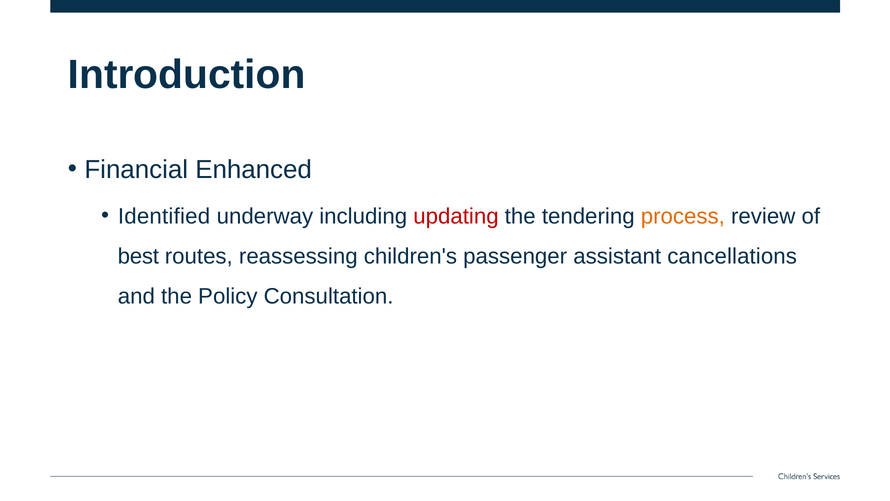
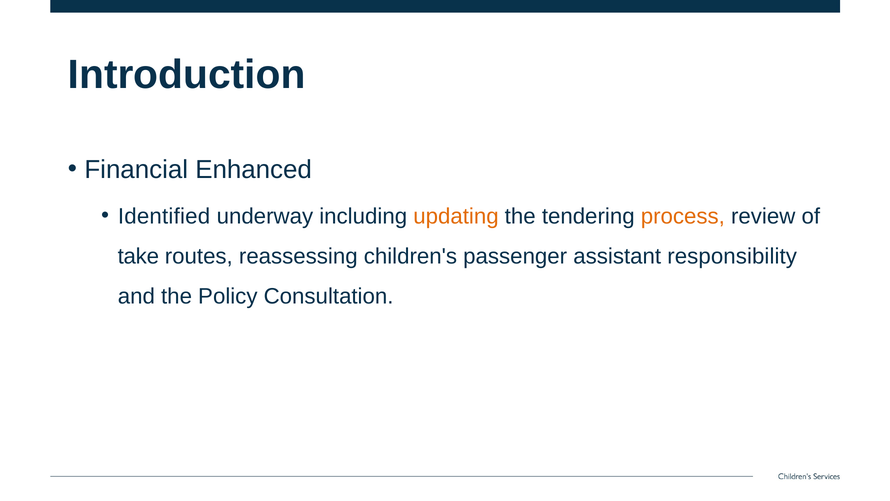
updating colour: red -> orange (456, 216)
best: best -> take (138, 256)
cancellations: cancellations -> responsibility (732, 256)
